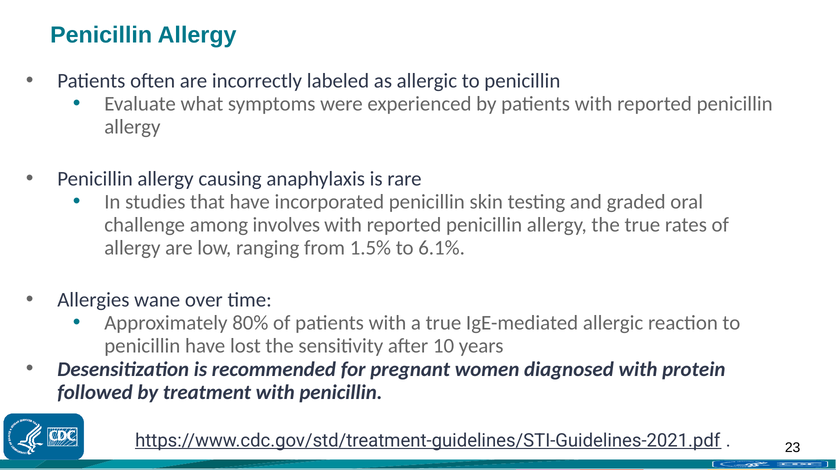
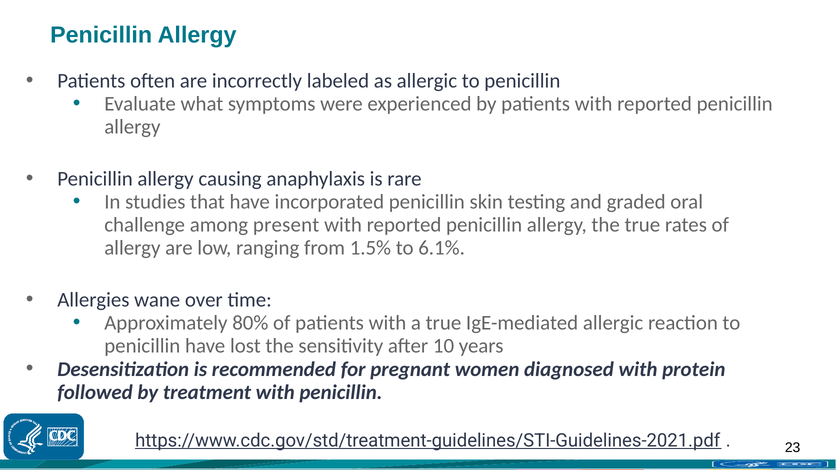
involves: involves -> present (286, 225)
